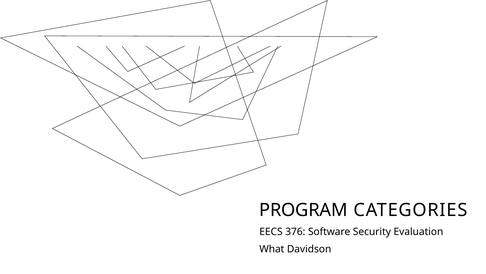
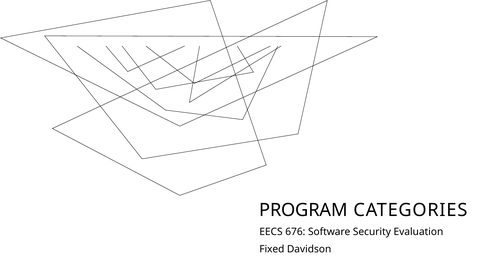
376: 376 -> 676 (295, 231)
What: What -> Fixed (272, 249)
